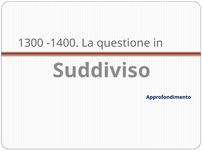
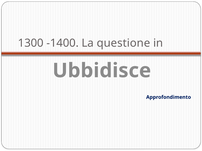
Suddiviso: Suddiviso -> Ubbidisce (102, 71)
